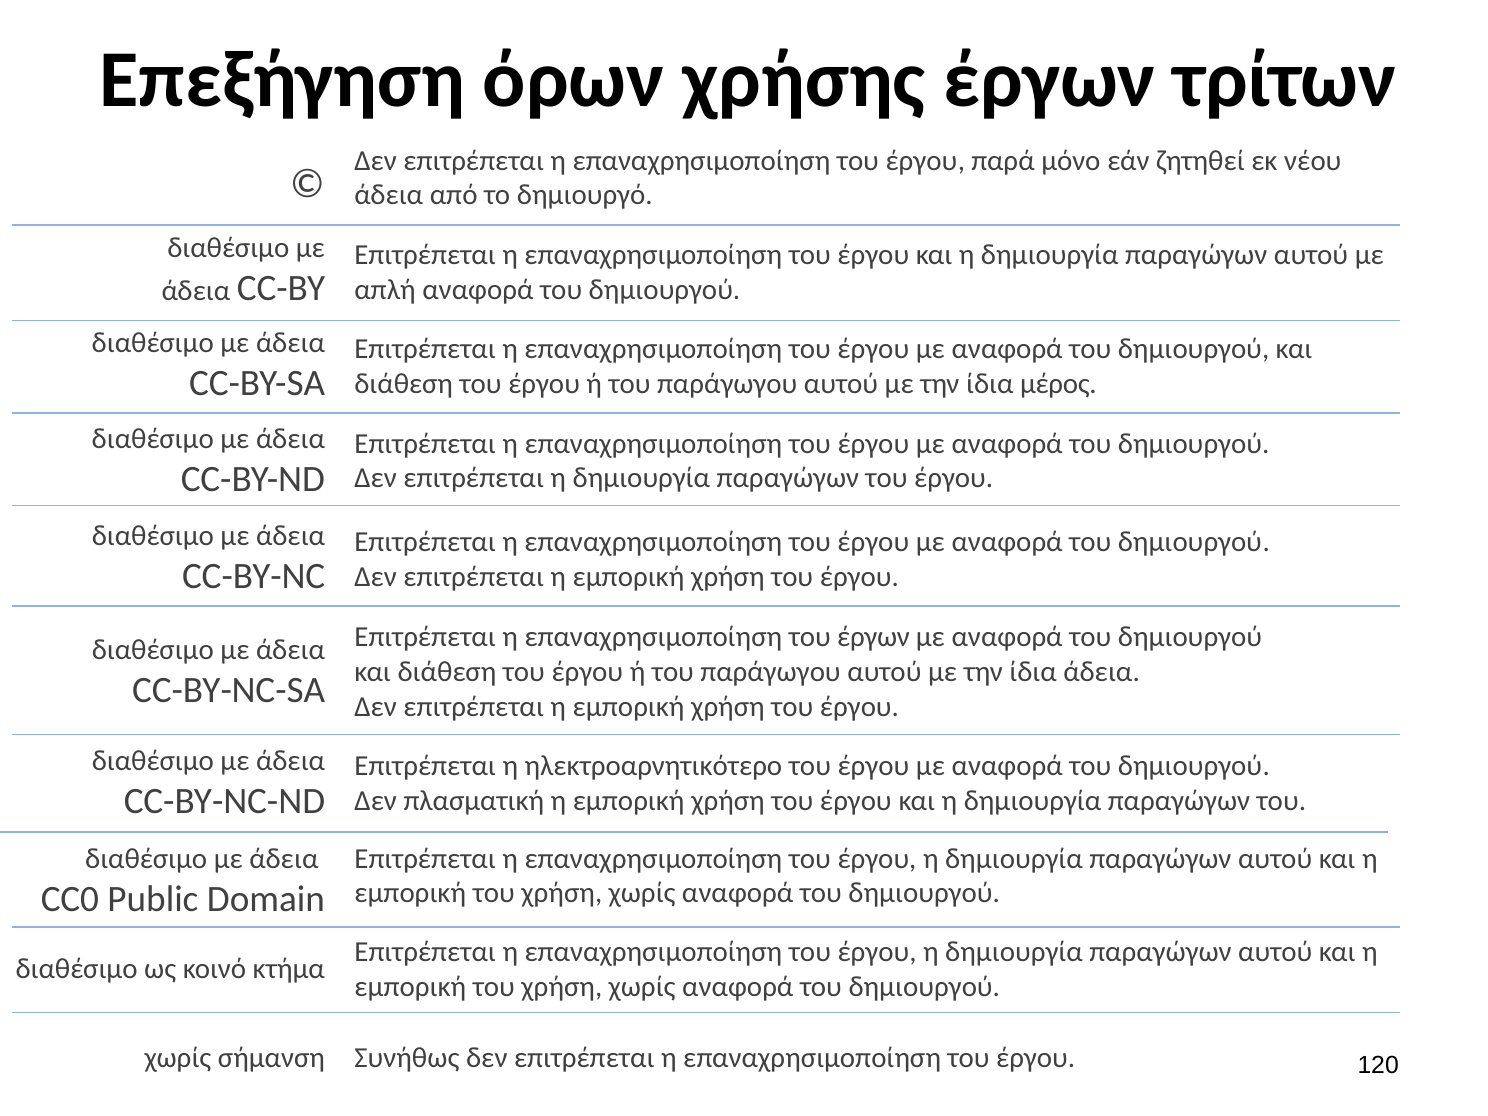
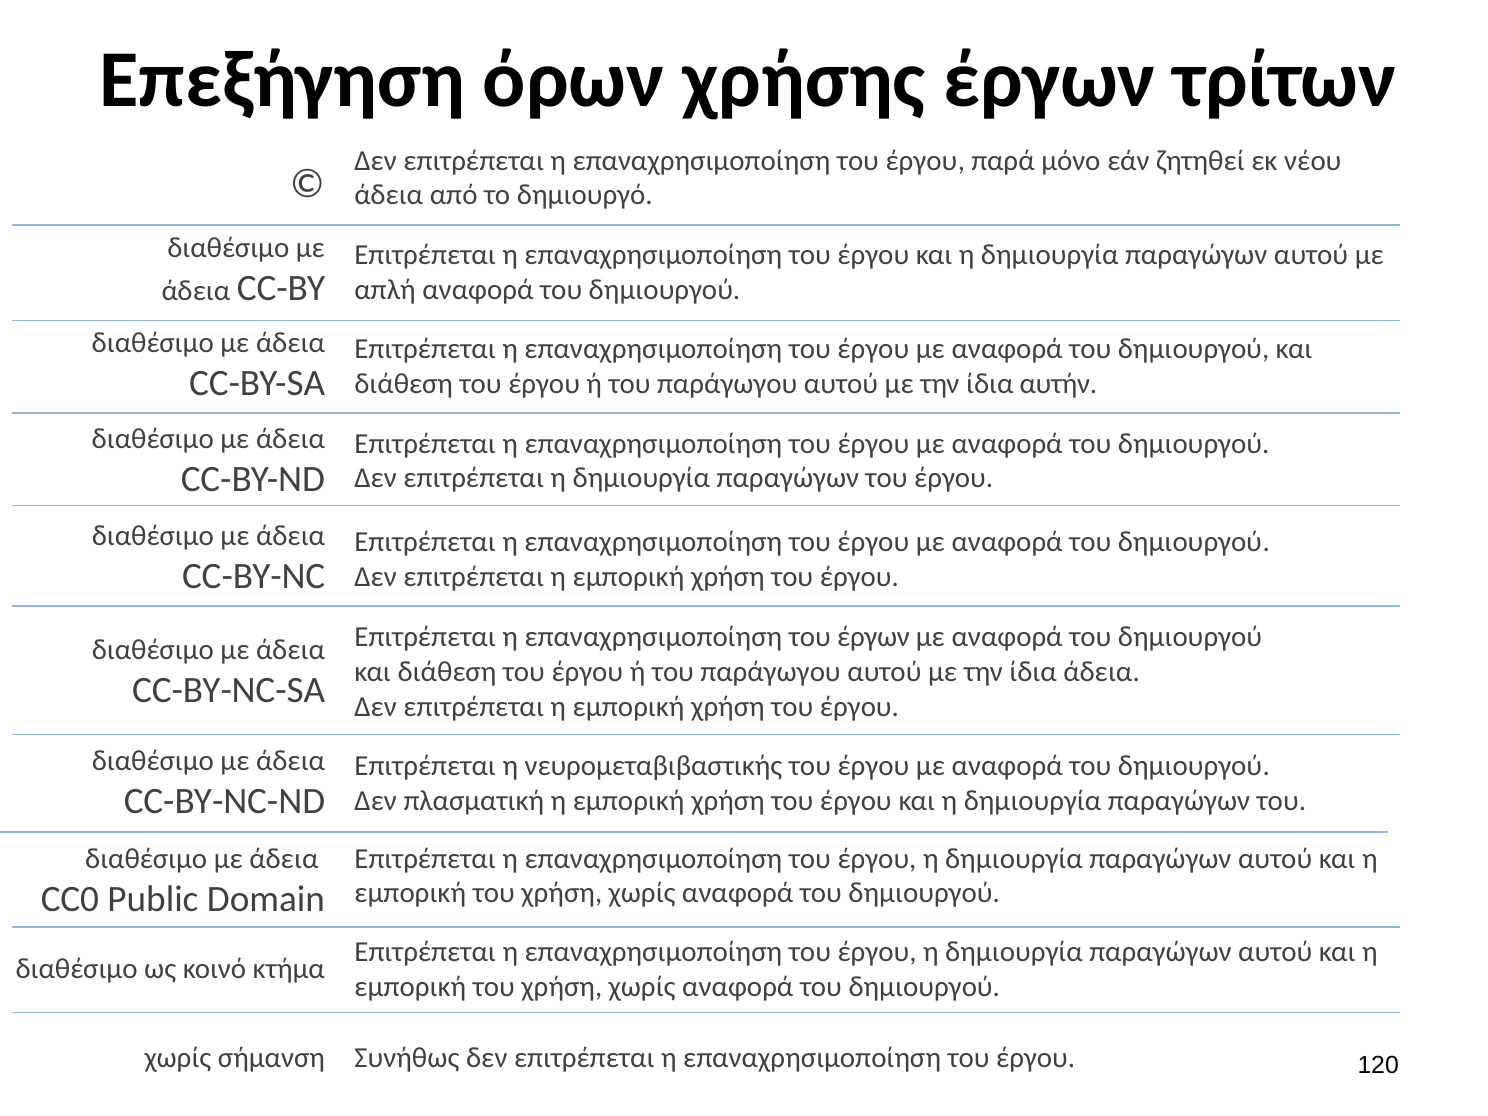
μέρος: μέρος -> αυτήν (1058, 384)
ηλεκτροαρνητικότερο: ηλεκτροαρνητικότερο -> νευρομεταβιβαστικής (653, 766)
